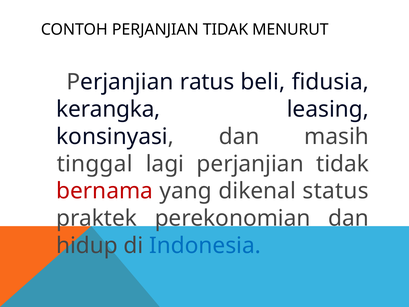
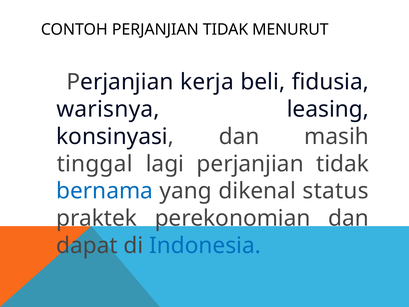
ratus: ratus -> kerja (207, 82)
kerangka: kerangka -> warisnya (108, 109)
bernama colour: red -> blue (105, 191)
hidup: hidup -> dapat (87, 245)
